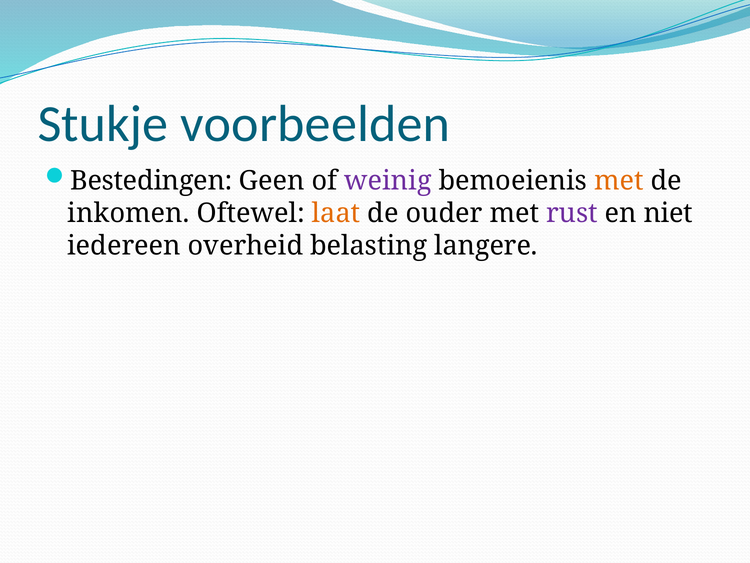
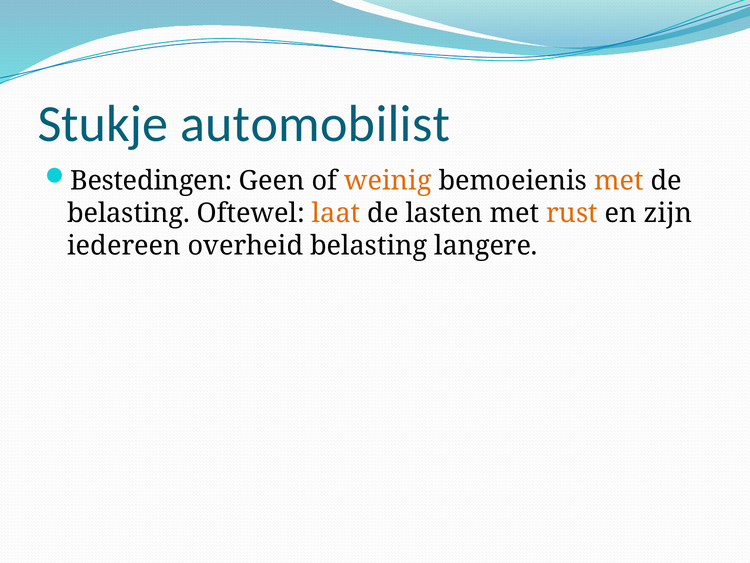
voorbeelden: voorbeelden -> automobilist (315, 124)
weinig colour: purple -> orange (388, 181)
inkomen: inkomen -> belasting (129, 213)
ouder: ouder -> lasten (444, 213)
rust colour: purple -> orange (572, 213)
niet: niet -> zijn (668, 213)
